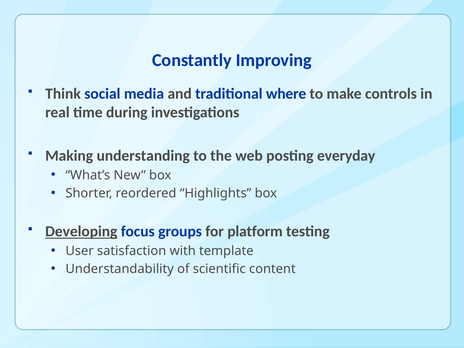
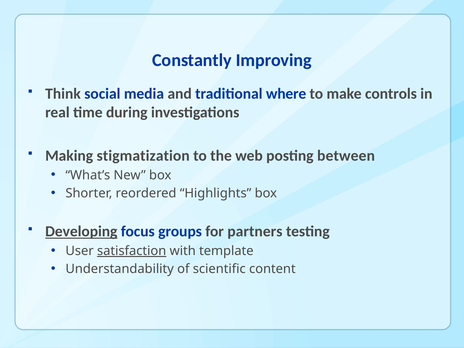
understanding: understanding -> stigmatization (143, 156)
everyday: everyday -> between (346, 156)
platform: platform -> partners (255, 231)
satisfaction underline: none -> present (132, 251)
